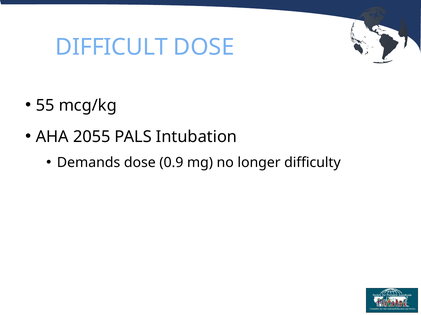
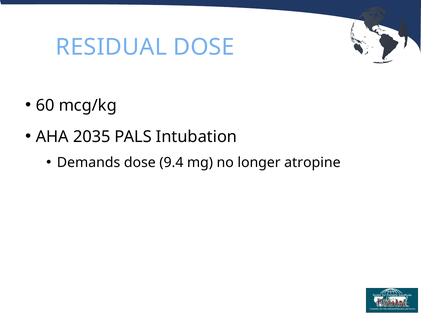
DIFFICULT: DIFFICULT -> RESIDUAL (111, 47)
55: 55 -> 60 (45, 106)
2055: 2055 -> 2035 (92, 137)
0.9: 0.9 -> 9.4 (171, 163)
difficulty: difficulty -> atropine (312, 163)
